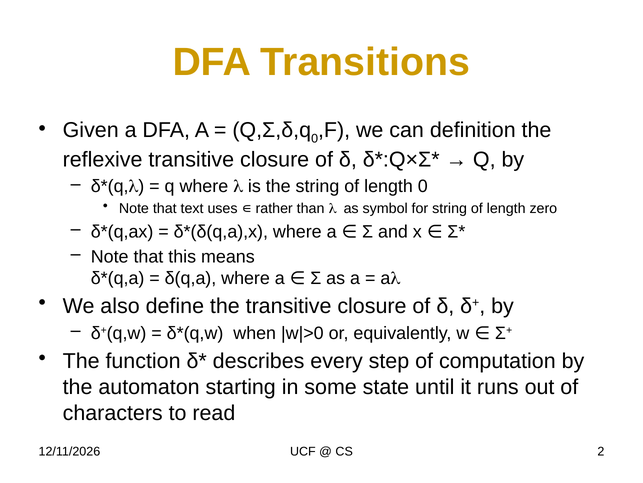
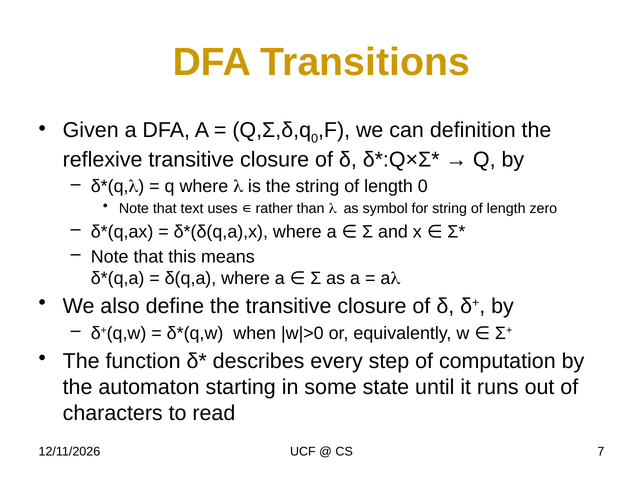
2: 2 -> 7 (601, 451)
